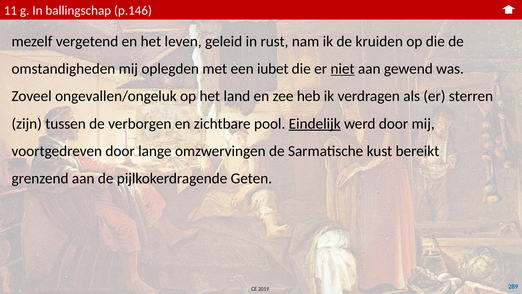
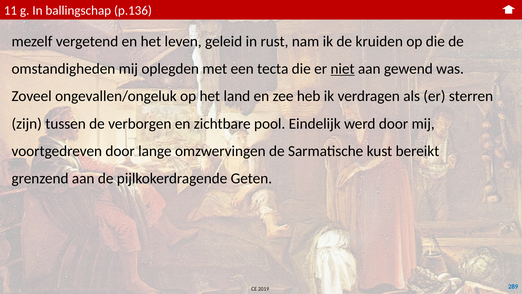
p.146: p.146 -> p.136 (133, 11)
iubet: iubet -> tecta (273, 69)
Eindelijk underline: present -> none (315, 124)
